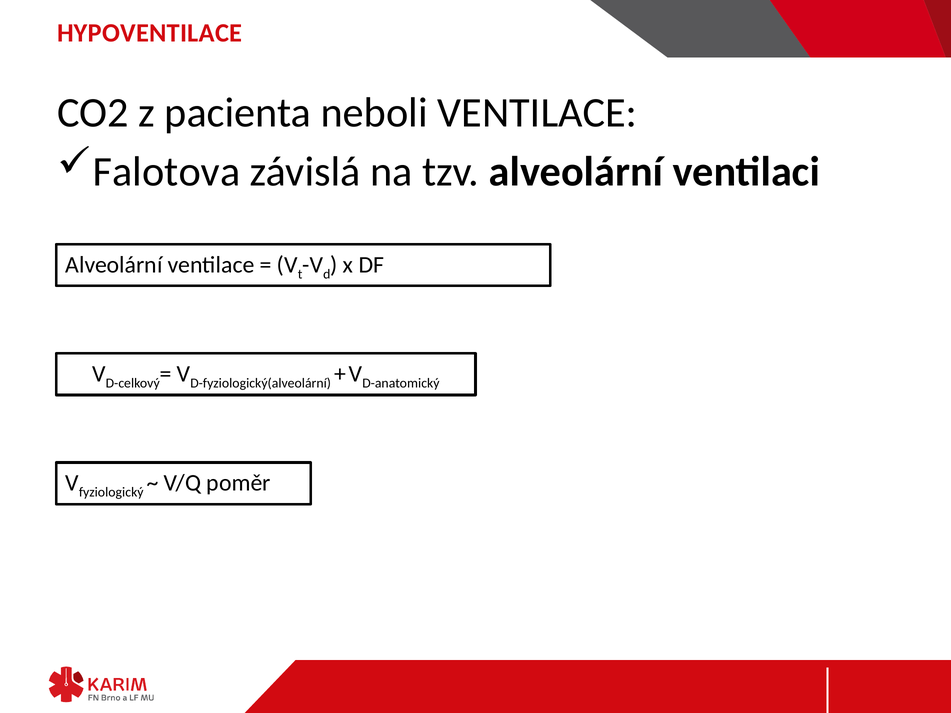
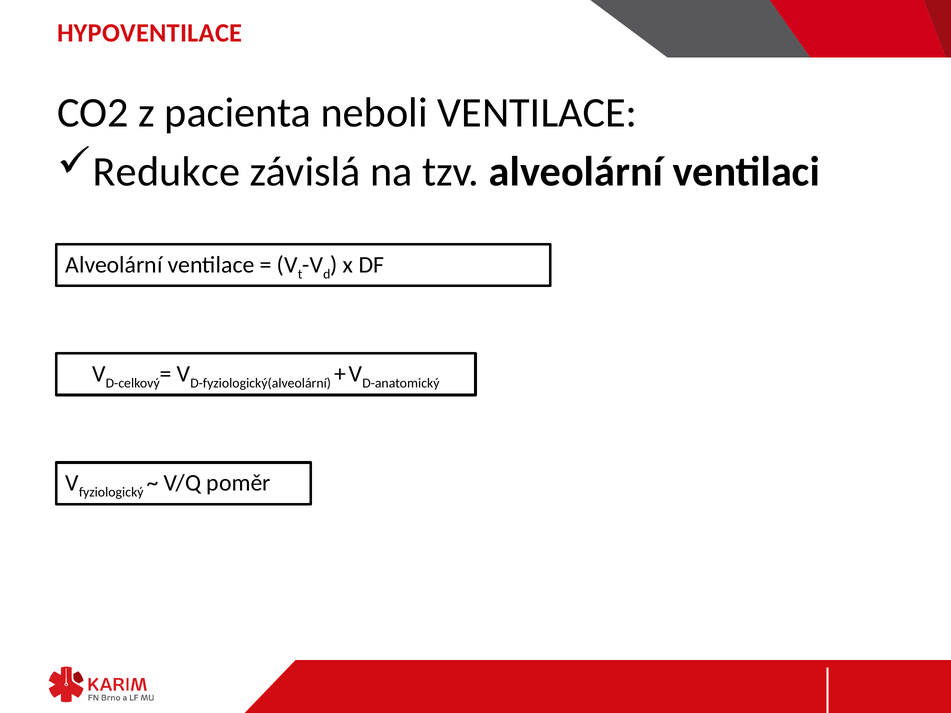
Falotova: Falotova -> Redukce (166, 172)
